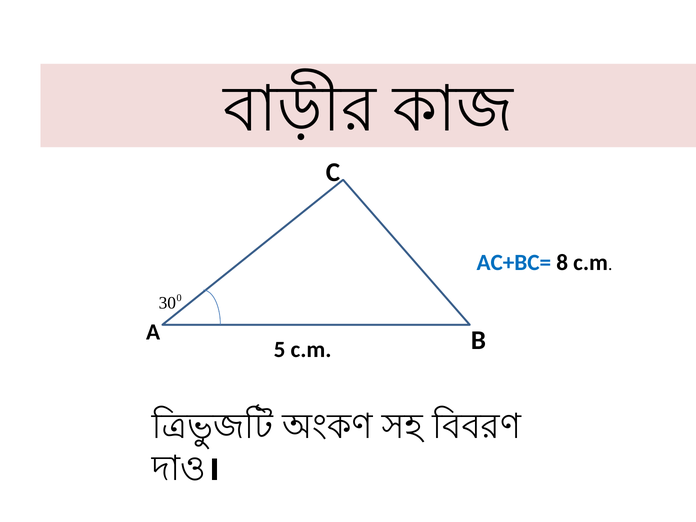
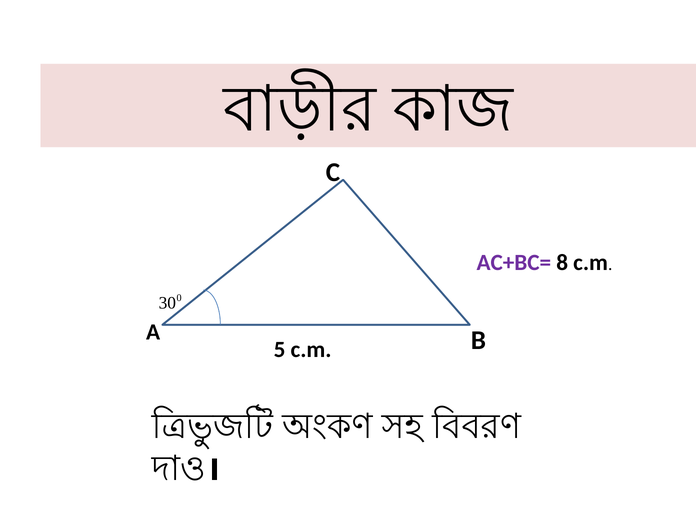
AC+BC= colour: blue -> purple (514, 263)
